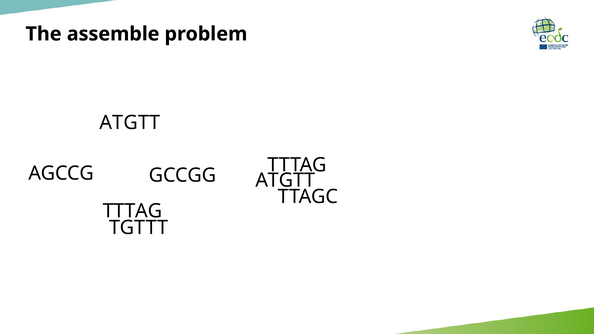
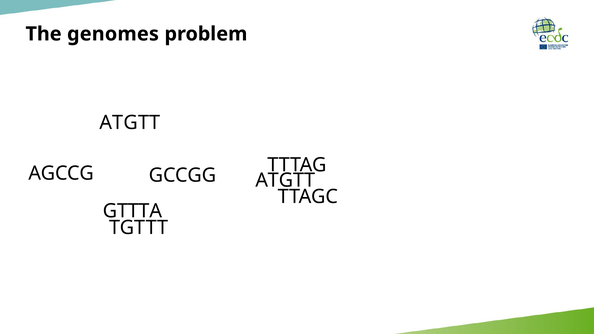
assemble: assemble -> genomes (113, 34)
TTTAG: TTTAG -> GTTTA (132, 211)
